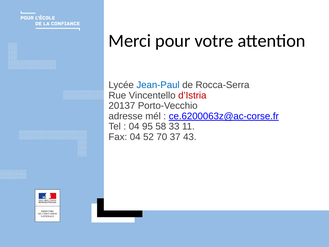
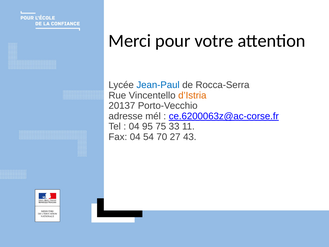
d’Istria colour: red -> orange (192, 95)
58: 58 -> 75 (161, 126)
52: 52 -> 54 (149, 137)
37: 37 -> 27 (175, 137)
